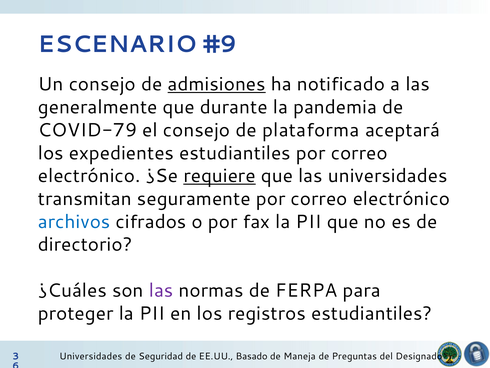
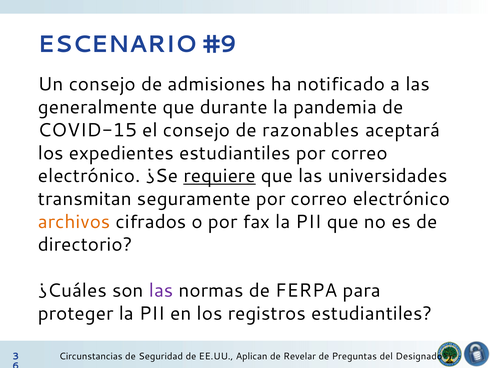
admisiones underline: present -> none (217, 84)
COVID-79: COVID-79 -> COVID-15 (88, 130)
plataforma: plataforma -> razonables (311, 130)
archivos colour: blue -> orange (74, 221)
Universidades: Universidades -> Circunstancias (91, 356)
Basado: Basado -> Aplican (252, 356)
Maneja: Maneja -> Revelar (300, 356)
